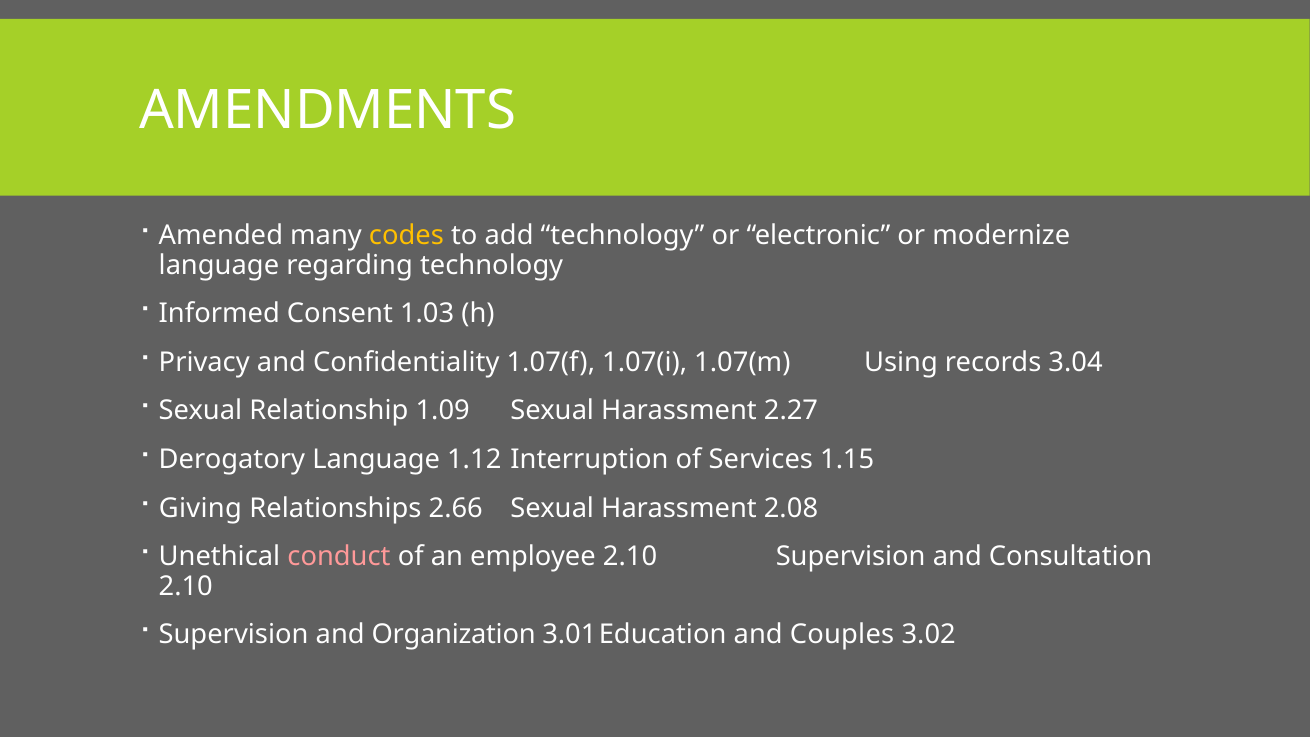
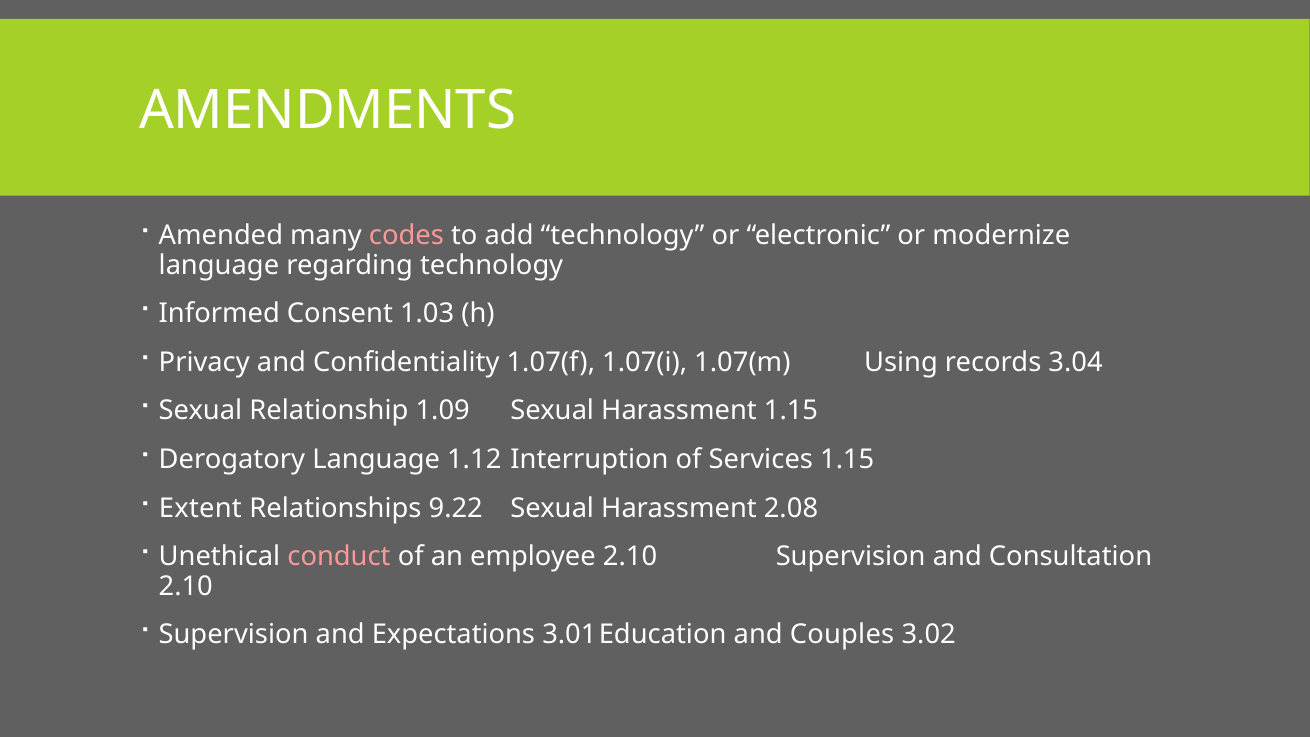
codes colour: yellow -> pink (406, 236)
Harassment 2.27: 2.27 -> 1.15 (791, 411)
Giving: Giving -> Extent (200, 508)
2.66: 2.66 -> 9.22 (456, 508)
Organization: Organization -> Expectations (453, 635)
